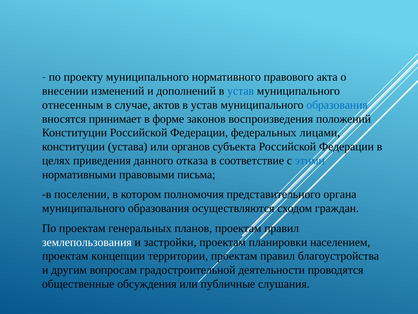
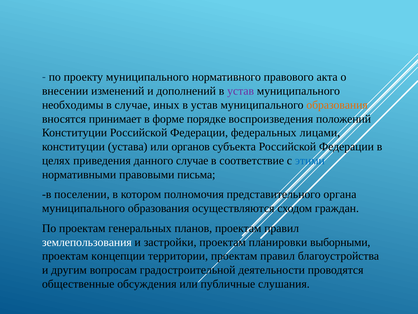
устав colour: blue -> purple (241, 91)
отнесенным: отнесенным -> необходимы (73, 105)
актов: актов -> иных (166, 105)
образования colour: blue -> orange (337, 105)
законов: законов -> порядке (206, 119)
данного отказа: отказа -> случае (192, 160)
населением: населением -> выборными (340, 242)
